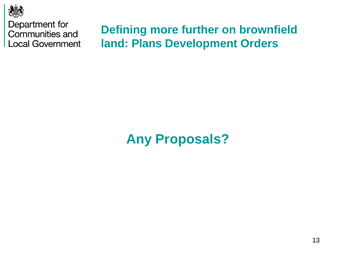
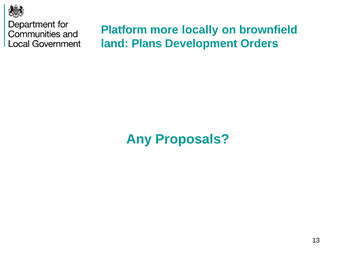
Defining: Defining -> Platform (124, 30)
further: further -> locally (200, 30)
